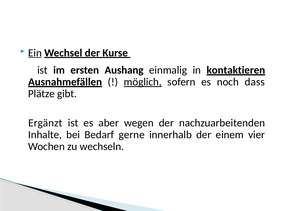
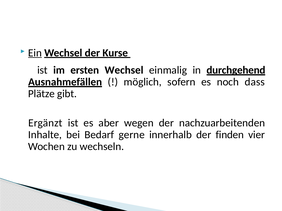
ersten Aushang: Aushang -> Wechsel (124, 70)
kontaktieren: kontaktieren -> durchgehend (236, 70)
möglich underline: present -> none (143, 82)
einem: einem -> finden (230, 135)
